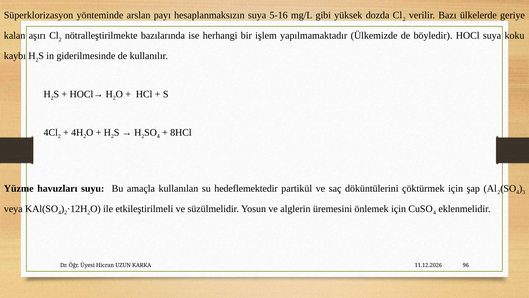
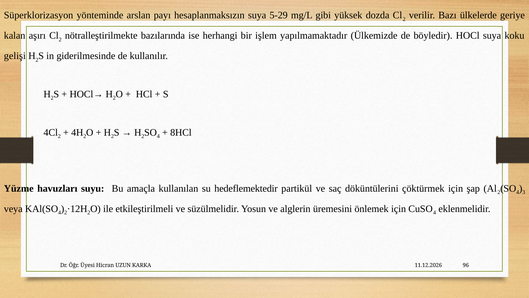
5-16: 5-16 -> 5-29 (279, 15)
kaybı: kaybı -> gelişi (15, 56)
